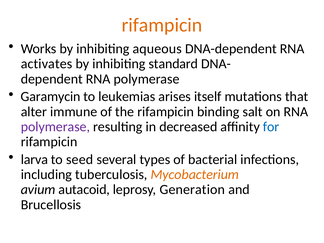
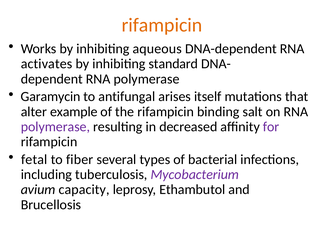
leukemias: leukemias -> antifungal (127, 97)
immune: immune -> example (74, 112)
for colour: blue -> purple (271, 127)
larva: larva -> fetal (34, 159)
seed: seed -> fiber (80, 159)
Mycobacterium colour: orange -> purple (195, 175)
autacoid: autacoid -> capacity (84, 190)
Generation: Generation -> Ethambutol (192, 190)
